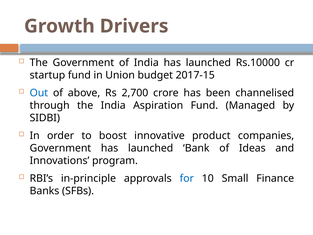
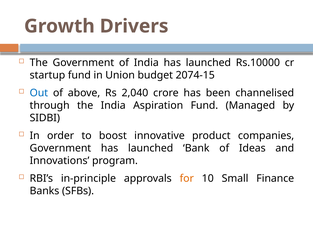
2017-15: 2017-15 -> 2074-15 (195, 75)
2,700: 2,700 -> 2,040 (135, 93)
for colour: blue -> orange (187, 178)
